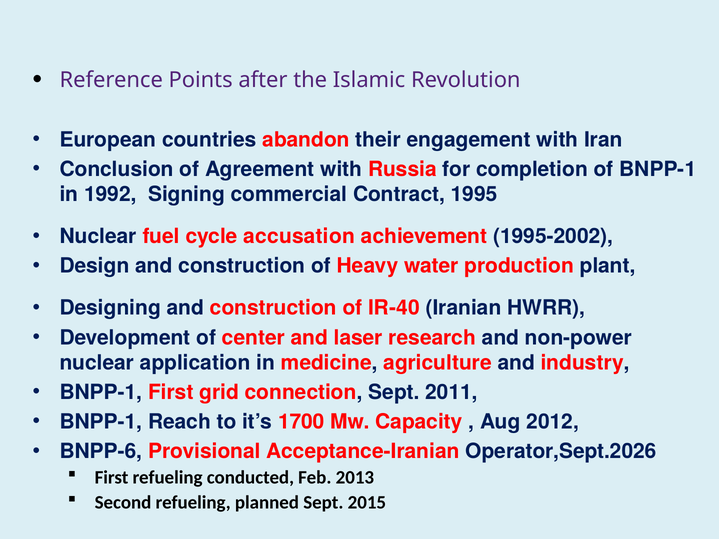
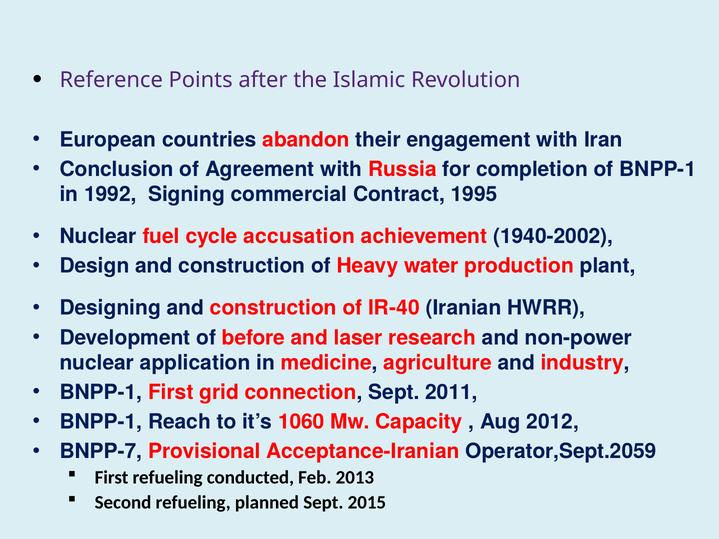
1995-2002: 1995-2002 -> 1940-2002 (553, 237)
center: center -> before (254, 338)
1700: 1700 -> 1060 (301, 422)
BNPP-6: BNPP-6 -> BNPP-7 (101, 452)
Operator,Sept.2026: Operator,Sept.2026 -> Operator,Sept.2059 (561, 452)
